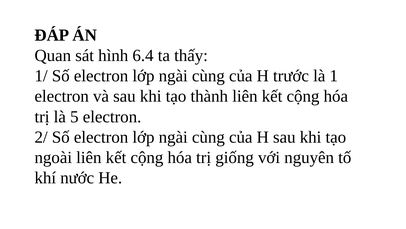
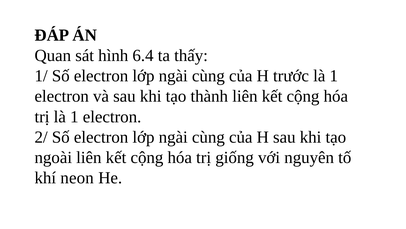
trị là 5: 5 -> 1 (74, 116)
nước: nước -> neon (77, 177)
